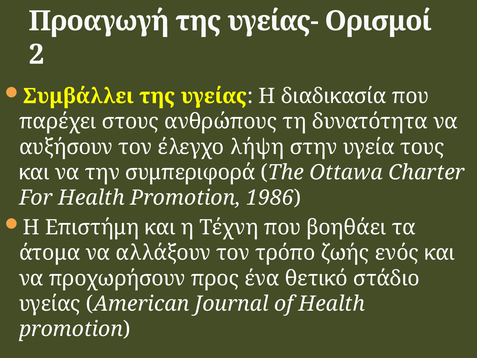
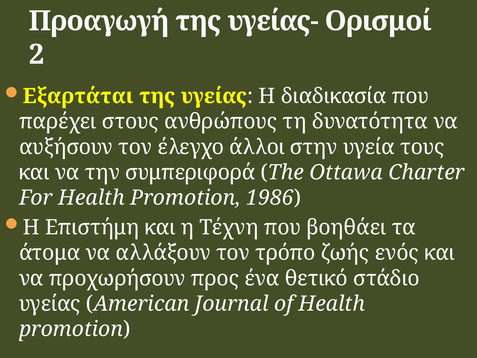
Συμβάλλει: Συμβάλλει -> Εξαρτάται (78, 96)
λήψη: λήψη -> άλλοι (257, 147)
